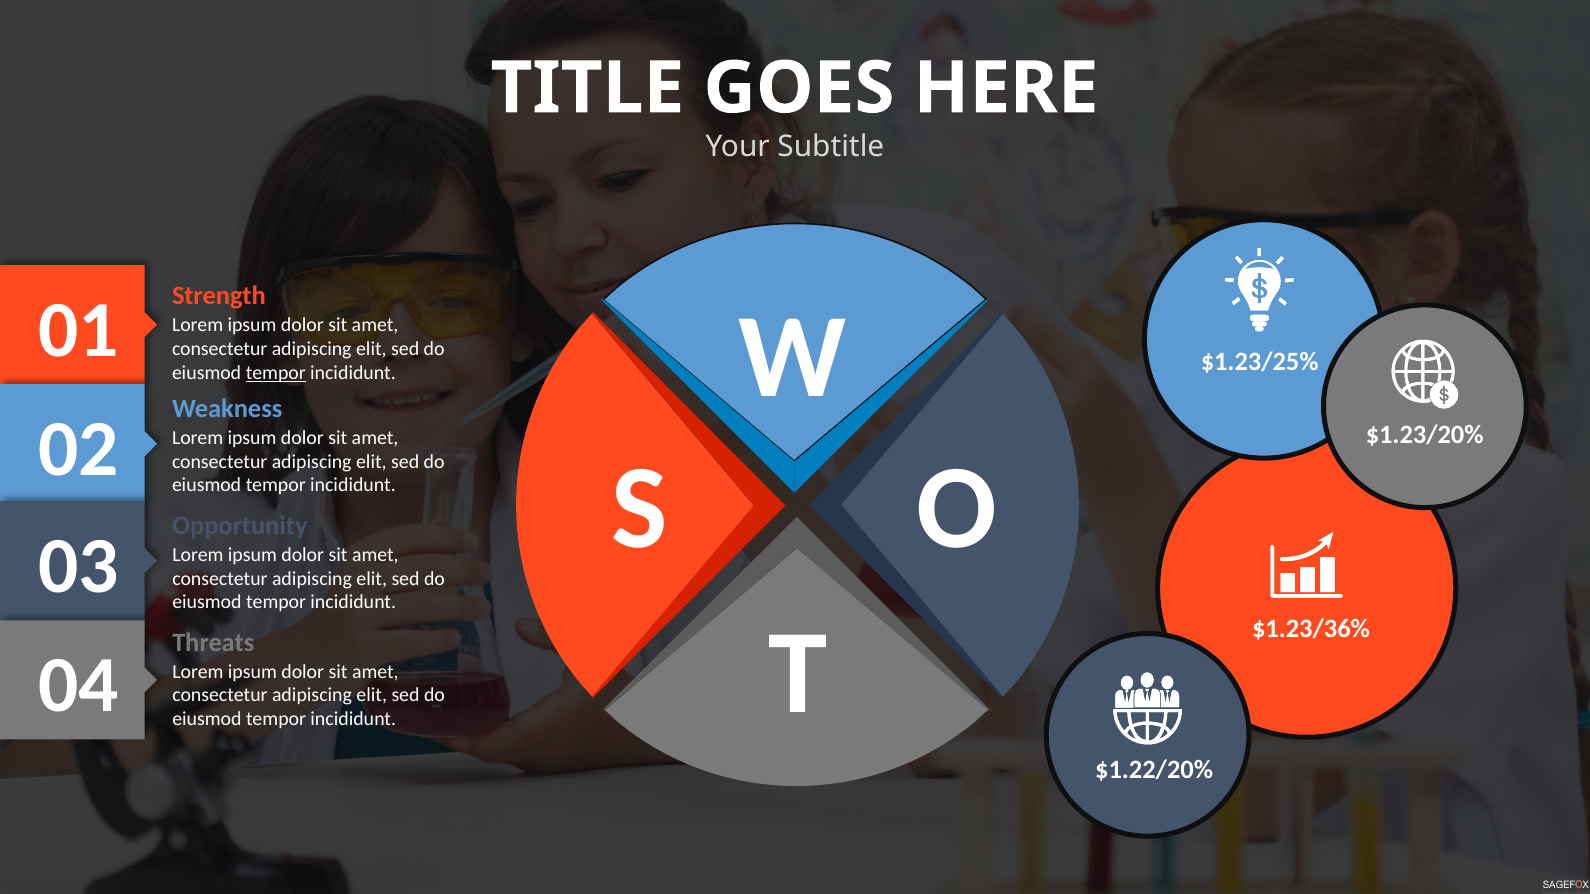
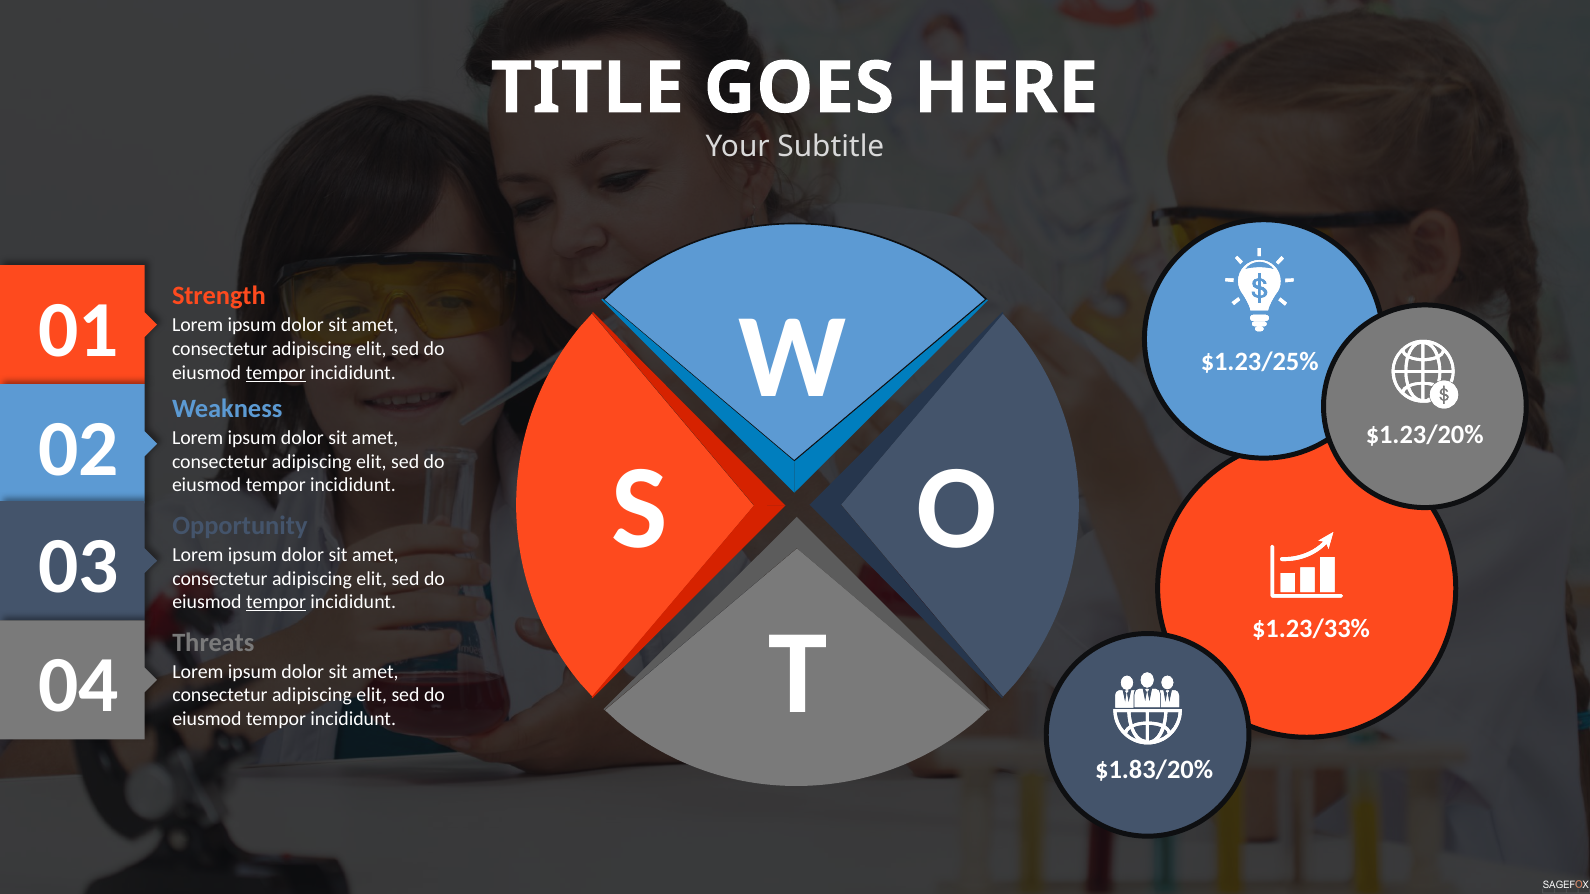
tempor underline: none -> present (276, 603)
$1.23/36%: $1.23/36% -> $1.23/33% (1311, 629)
$1.22/20%: $1.22/20% -> $1.83/20% (1154, 770)
